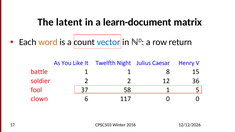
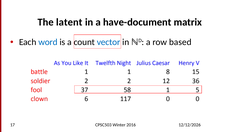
learn-document: learn-document -> have-document (137, 22)
word colour: orange -> blue (48, 42)
return: return -> based (180, 42)
